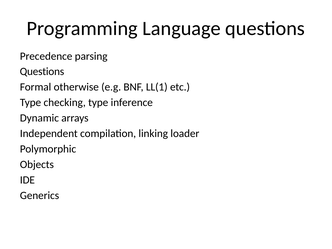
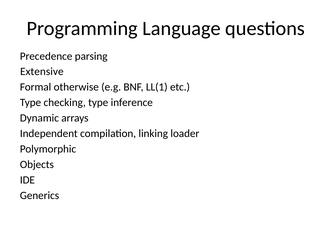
Questions: Questions -> Extensive (42, 72)
